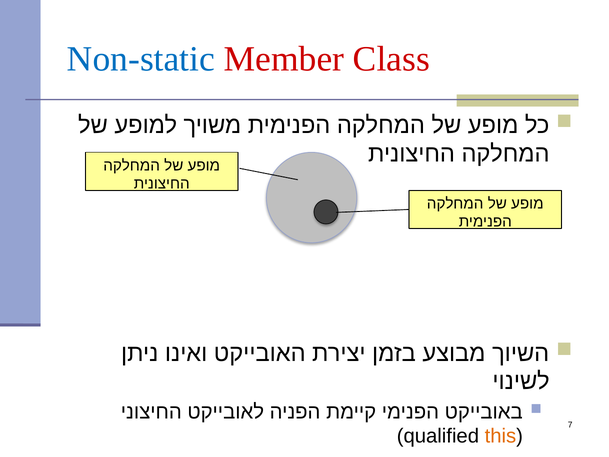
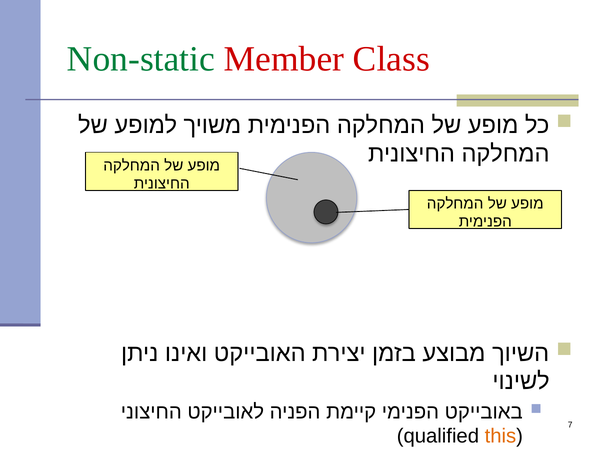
Non-static colour: blue -> green (141, 59)
